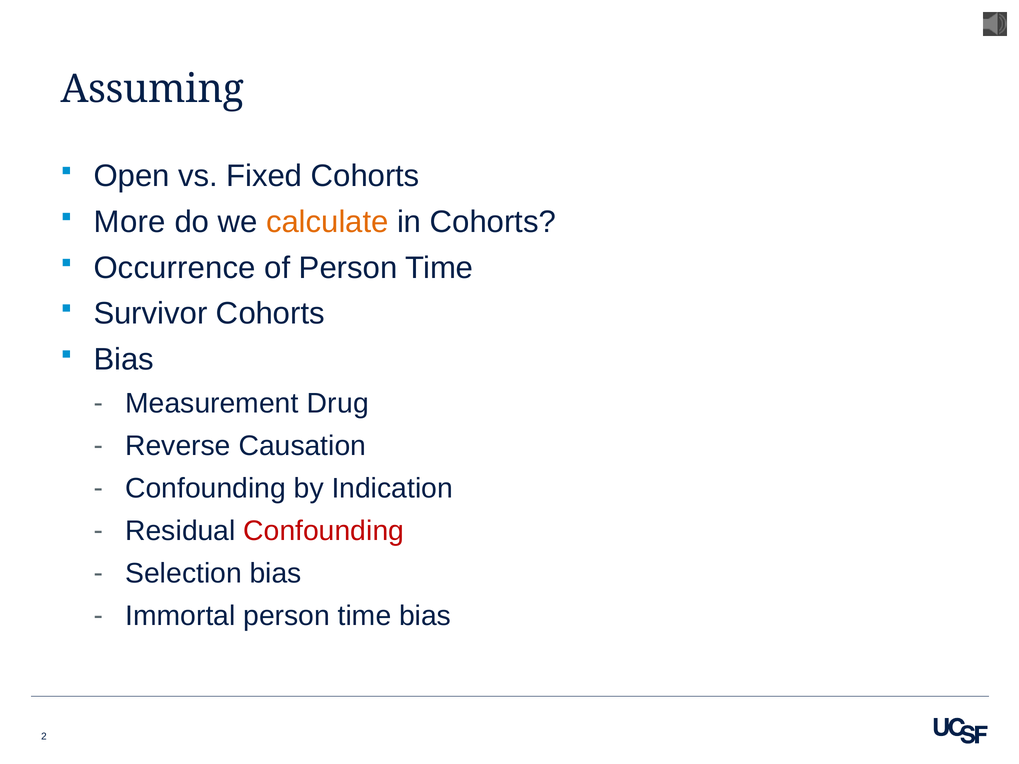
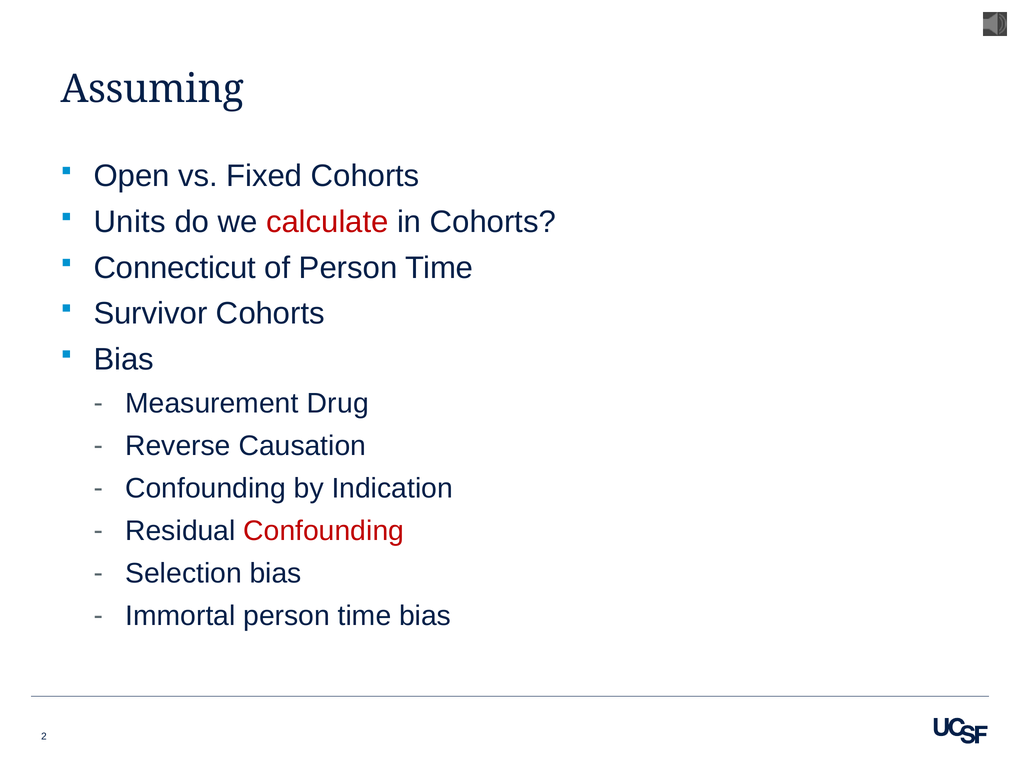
More: More -> Units (130, 222)
calculate colour: orange -> red (327, 222)
Occurrence: Occurrence -> Connecticut (175, 268)
